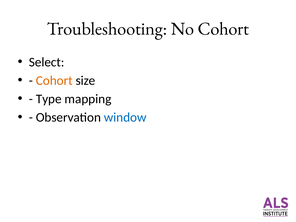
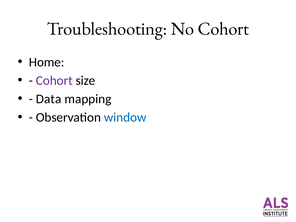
Select: Select -> Home (47, 62)
Cohort colour: orange -> purple (54, 81)
Type: Type -> Data (49, 99)
